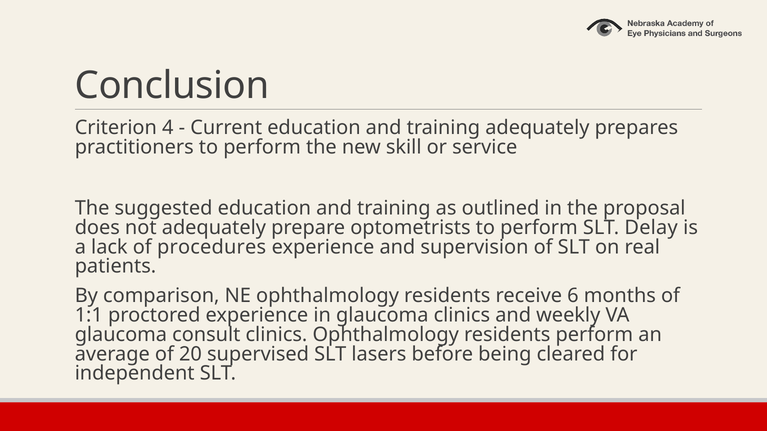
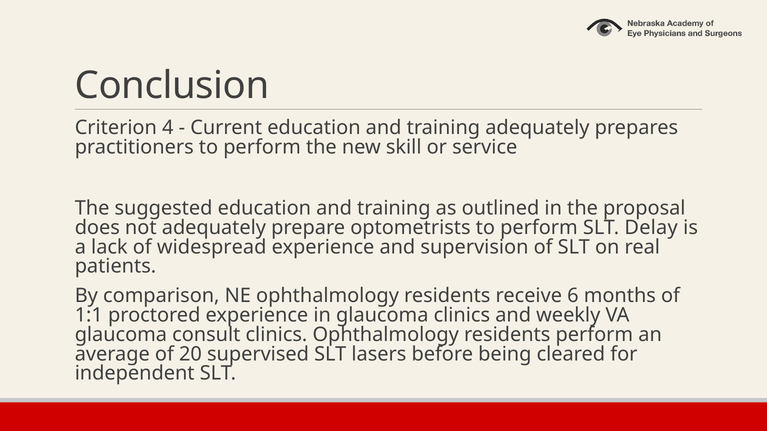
procedures: procedures -> widespread (212, 247)
